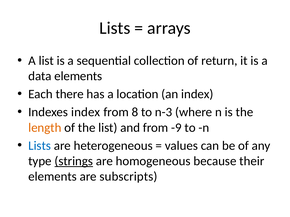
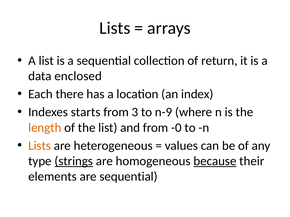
data elements: elements -> enclosed (78, 76)
Indexes index: index -> starts (86, 112)
8: 8 -> 3 (135, 112)
n-3: n-3 -> n-9 (164, 112)
-9: -9 -> -0 (176, 128)
Lists colour: blue -> orange (40, 146)
because underline: none -> present (215, 161)
are subscripts: subscripts -> sequential (129, 177)
